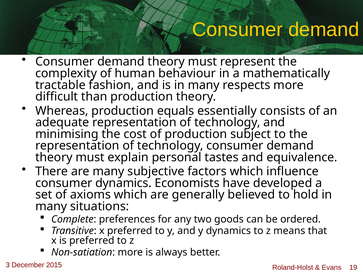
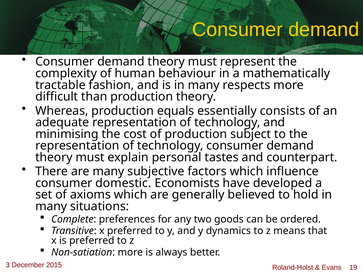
equivalence: equivalence -> counterpart (302, 157)
consumer dynamics: dynamics -> domestic (123, 183)
